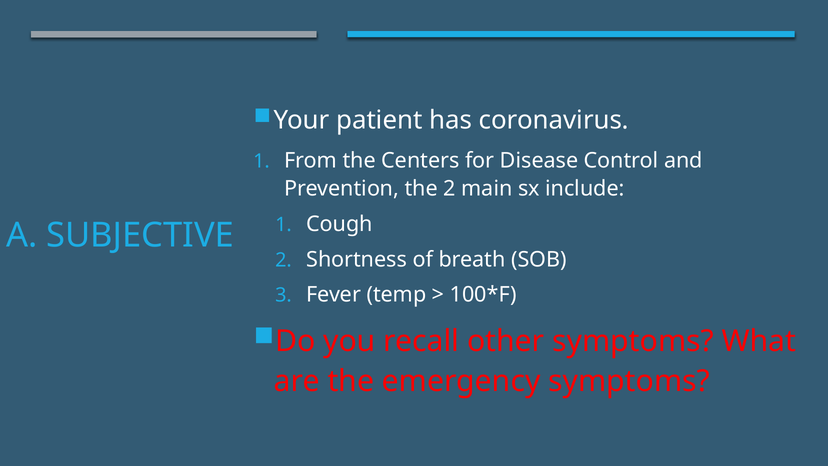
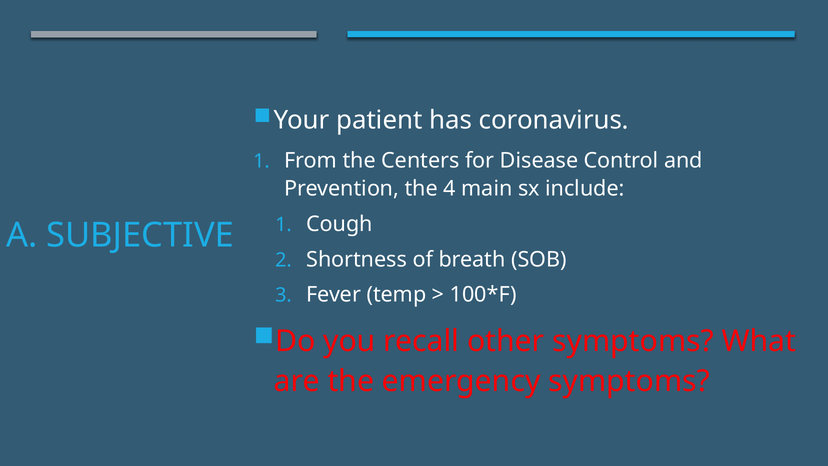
the 2: 2 -> 4 (450, 189)
